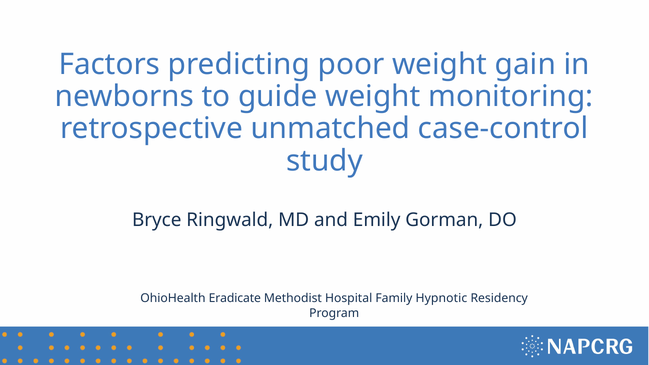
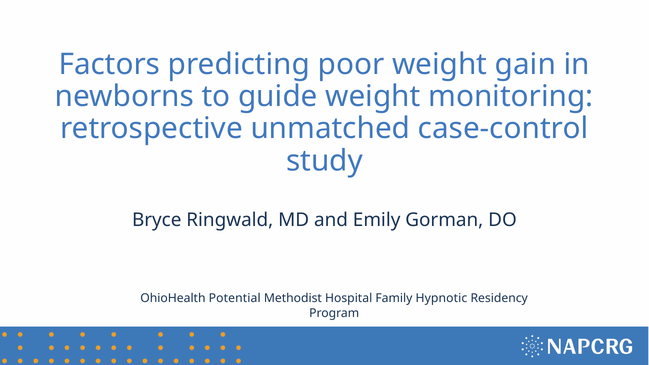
Eradicate: Eradicate -> Potential (235, 299)
